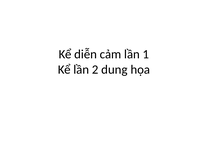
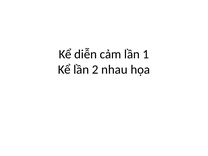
dung: dung -> nhau (114, 70)
